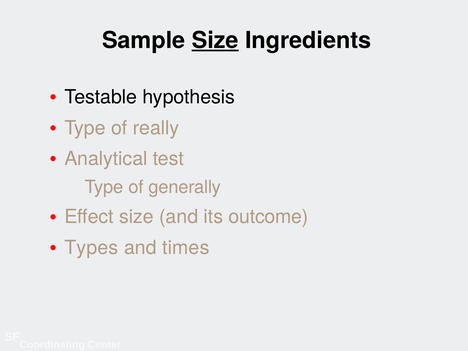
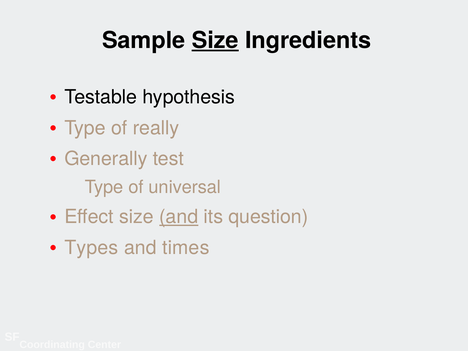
Analytical: Analytical -> Generally (106, 159)
generally: generally -> universal (185, 187)
and underline: none -> present (179, 217)
outcome: outcome -> question (268, 217)
